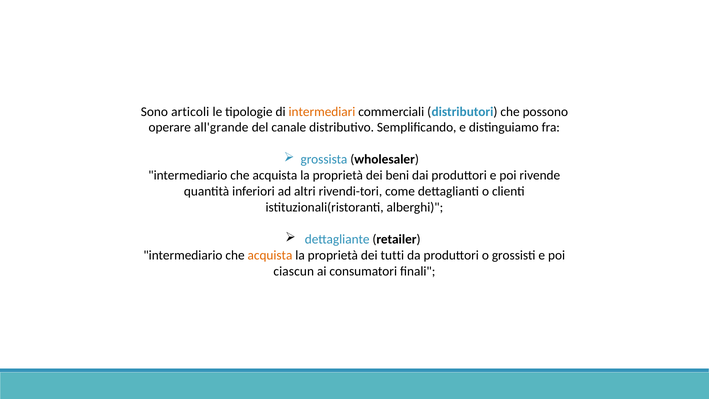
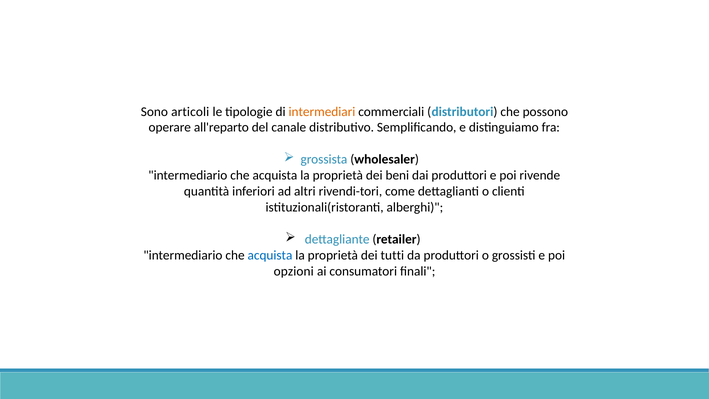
all'grande: all'grande -> all'reparto (221, 128)
acquista colour: orange -> blue (270, 255)
ciascun: ciascun -> opzioni (294, 271)
